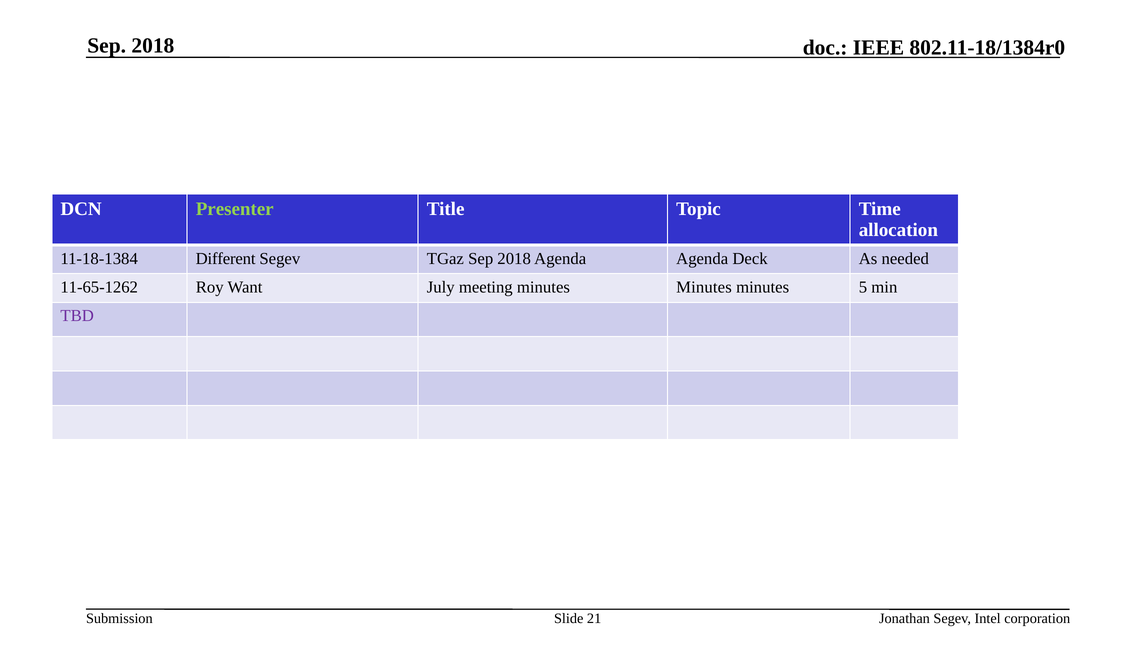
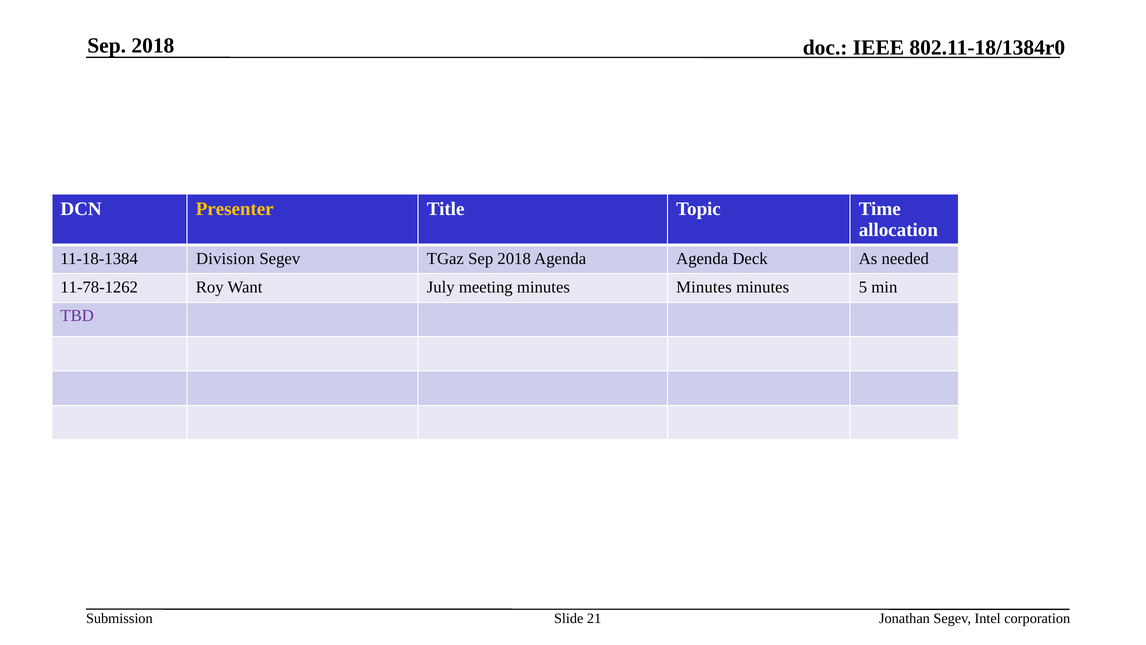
Presenter colour: light green -> yellow (235, 209)
Different: Different -> Division (225, 258)
11-65-1262: 11-65-1262 -> 11-78-1262 (99, 287)
